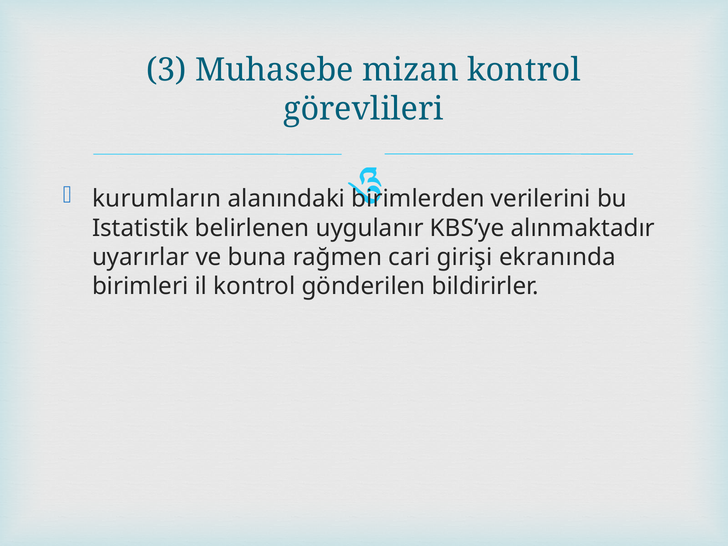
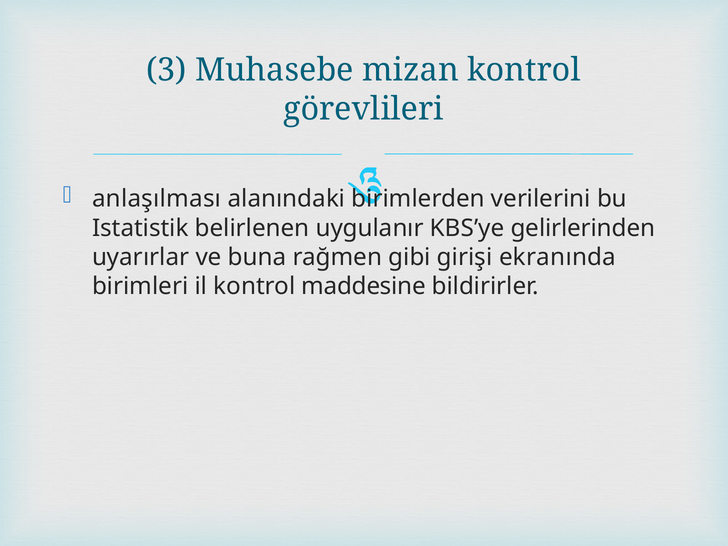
kurumların: kurumların -> anlaşılması (157, 199)
alınmaktadır: alınmaktadır -> gelirlerinden (583, 228)
cari: cari -> gibi (410, 257)
gönderilen: gönderilen -> maddesine (364, 286)
